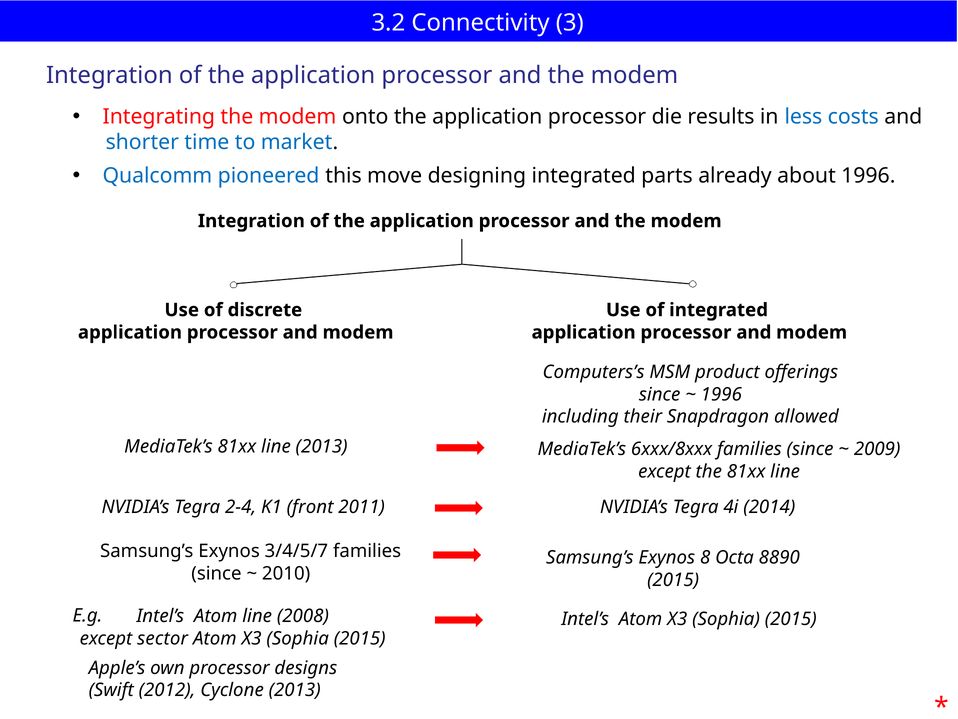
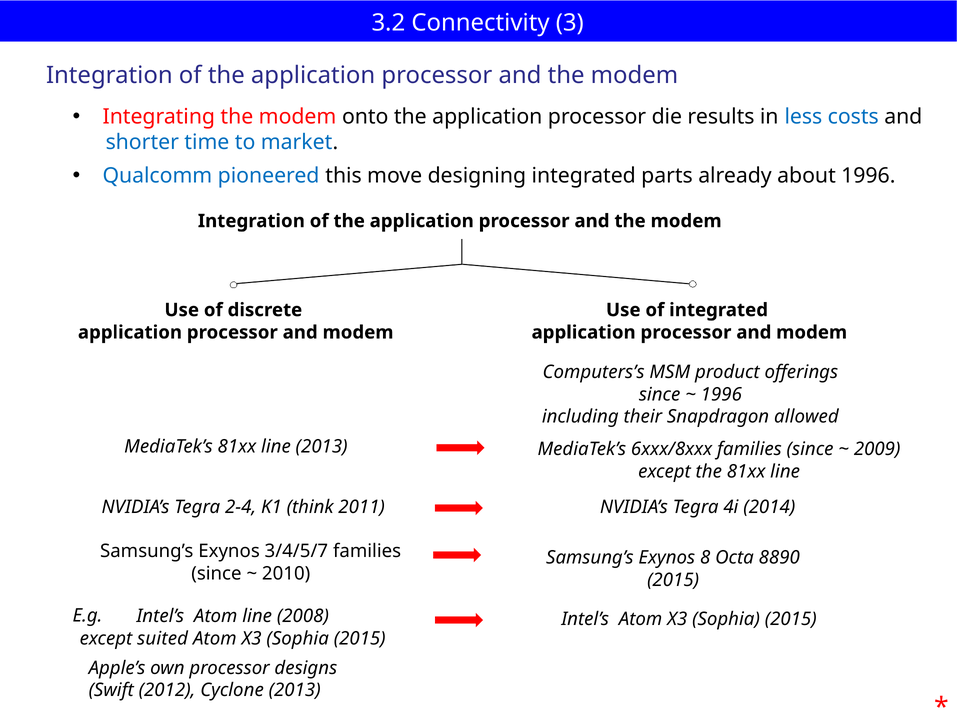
front: front -> think (310, 507)
sector: sector -> suited (163, 638)
